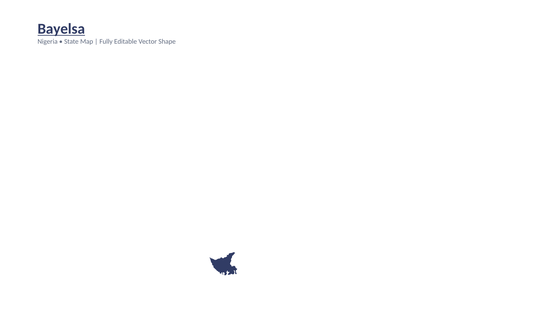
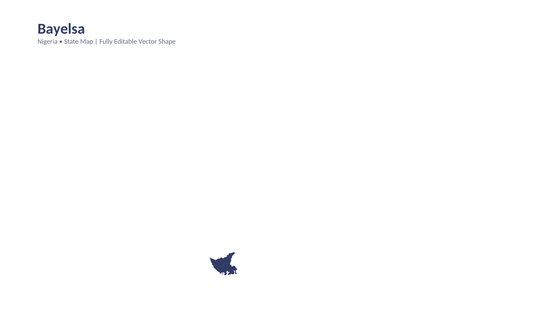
Bayelsa underline: present -> none (61, 29)
